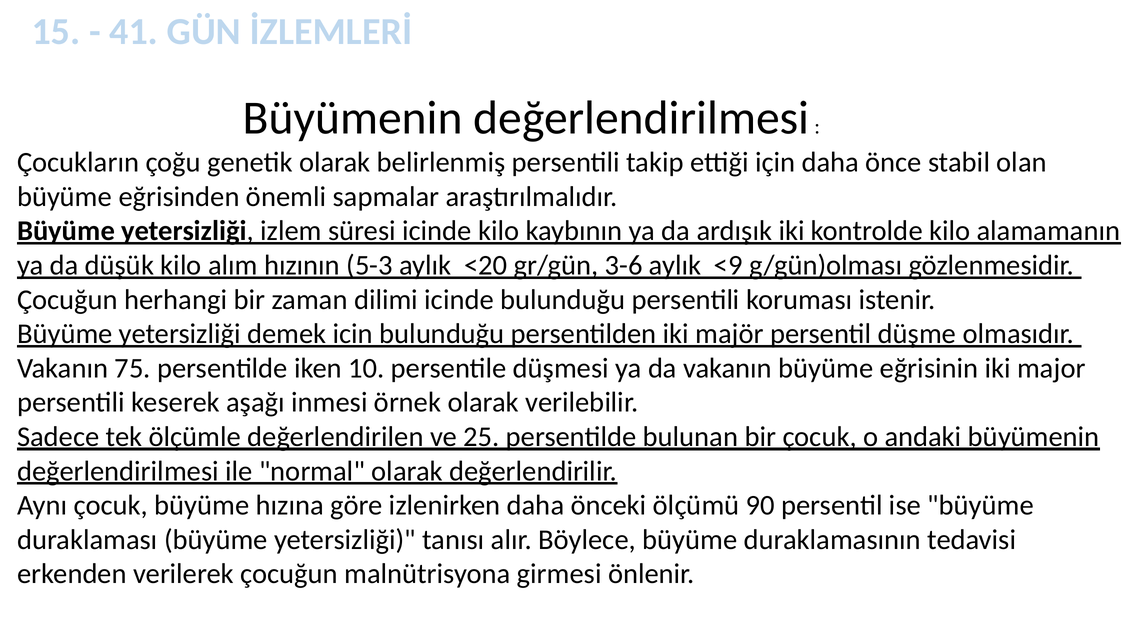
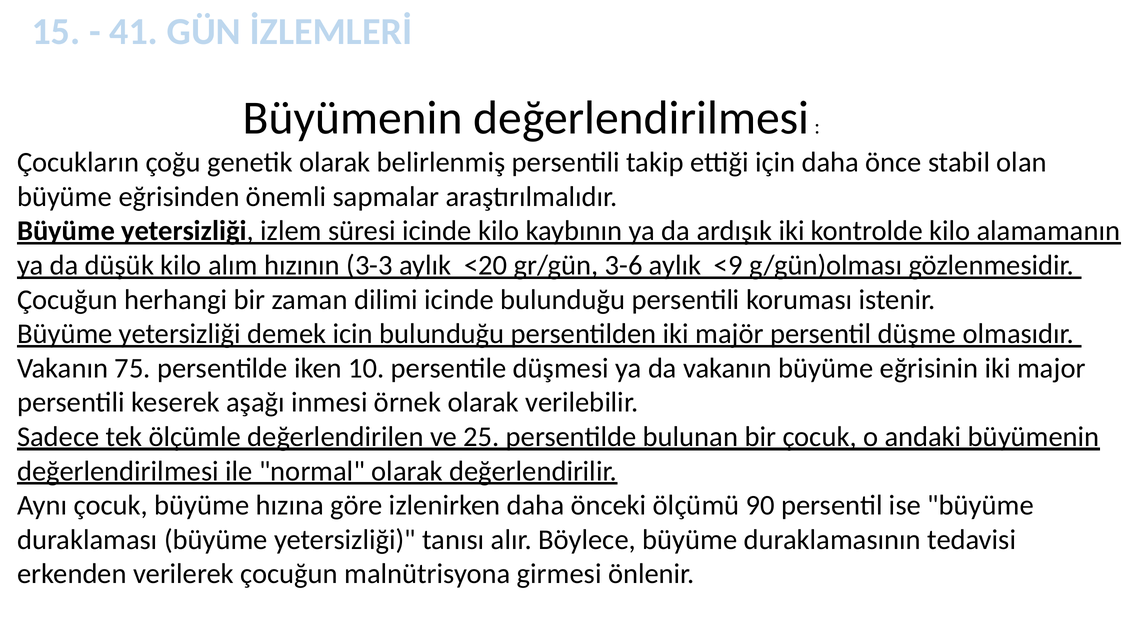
5-3: 5-3 -> 3-3 (370, 265)
